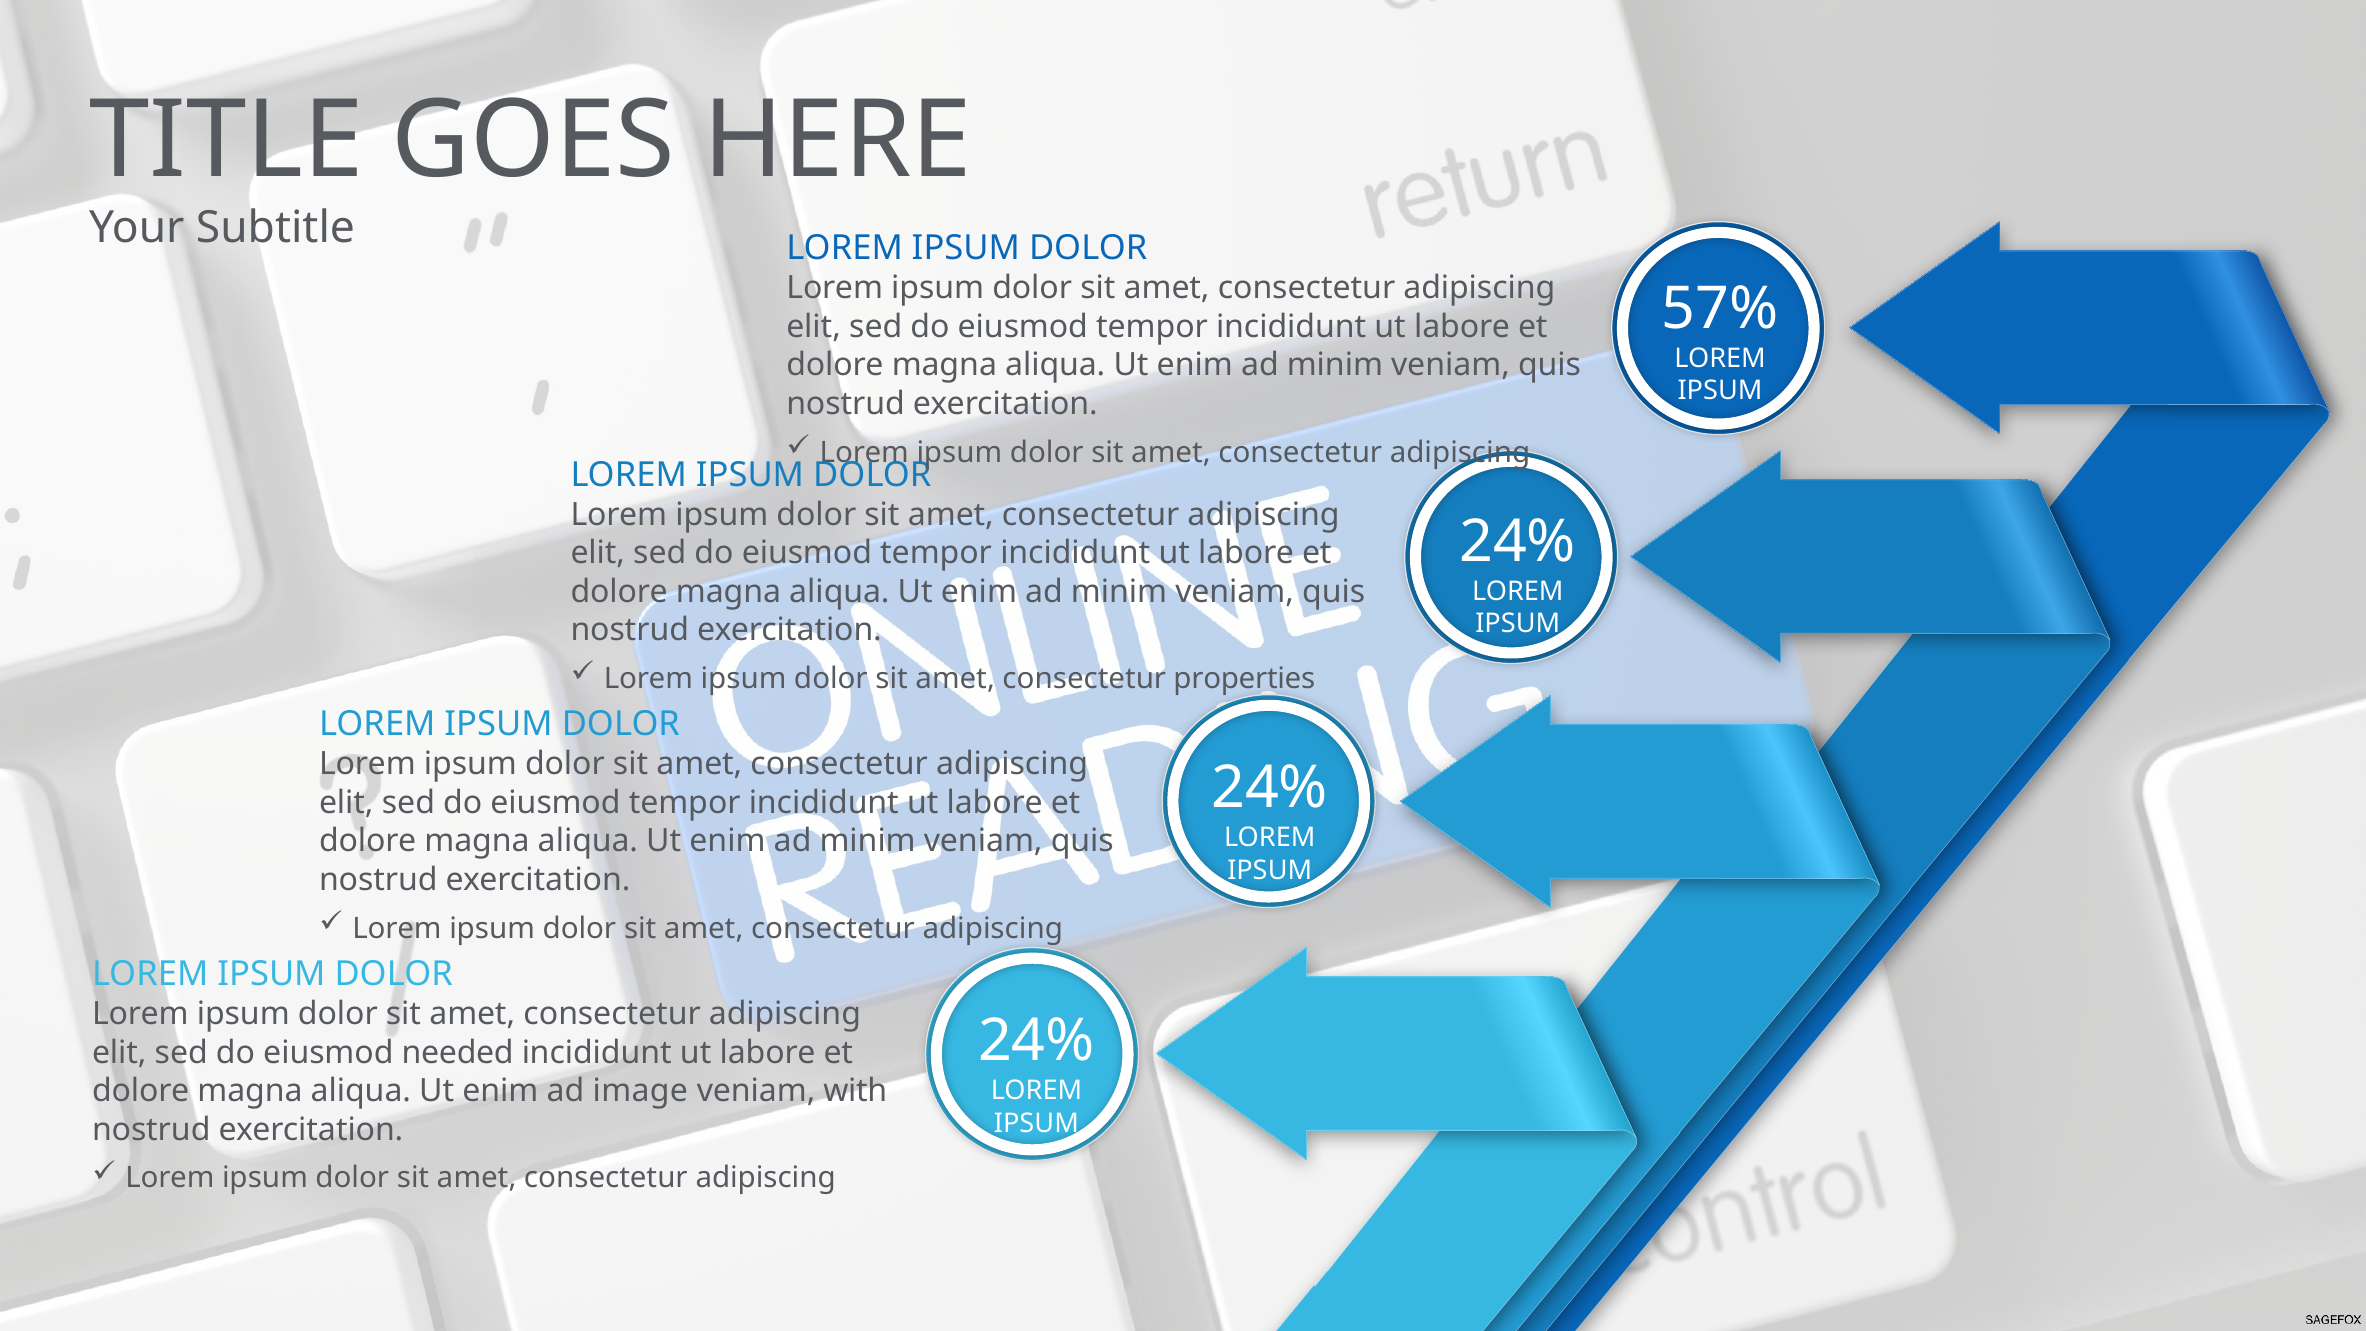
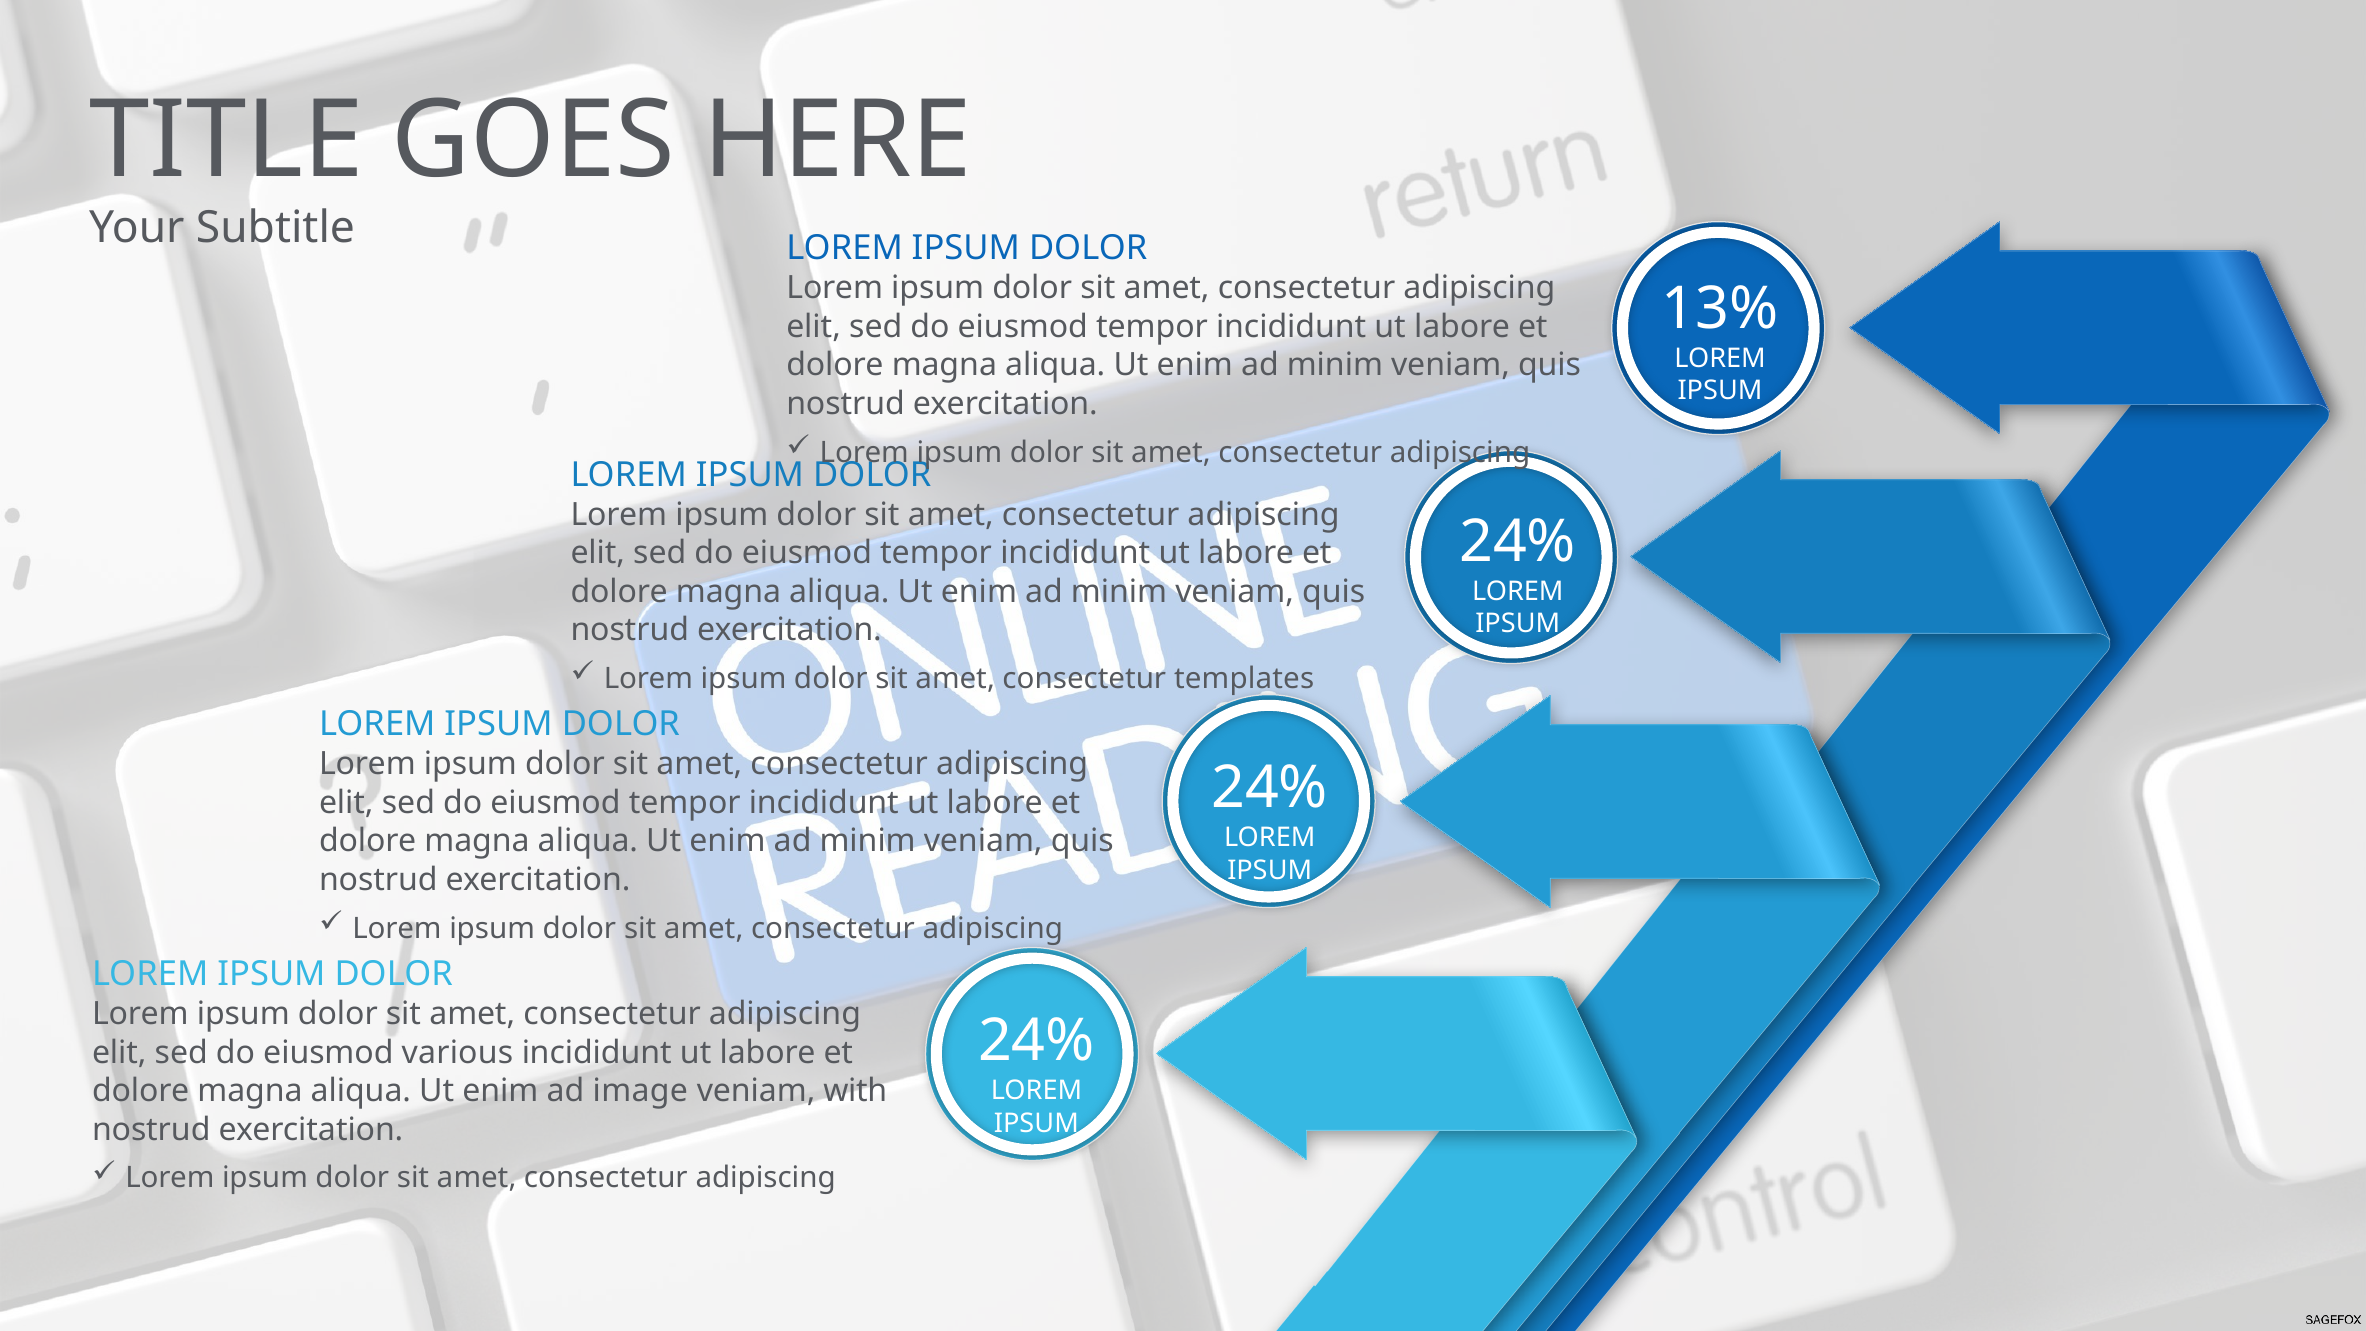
57%: 57% -> 13% (1720, 309)
properties: properties -> templates (1244, 679)
needed: needed -> various (457, 1053)
